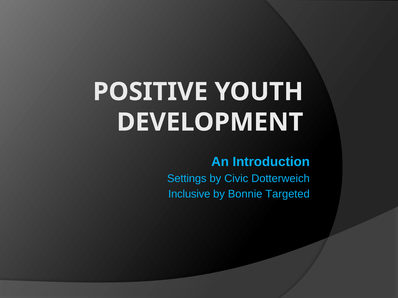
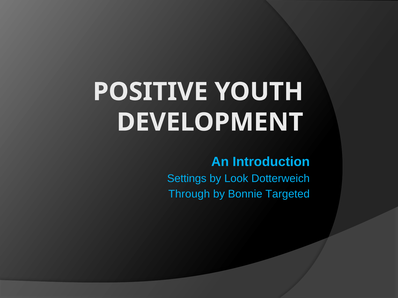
Civic: Civic -> Look (236, 179)
Inclusive: Inclusive -> Through (189, 194)
